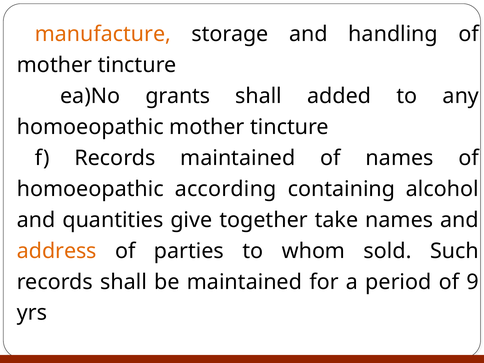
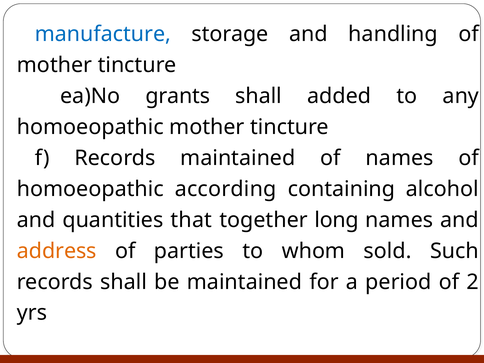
manufacture colour: orange -> blue (103, 34)
give: give -> that (191, 220)
take: take -> long (337, 220)
9: 9 -> 2 (473, 282)
